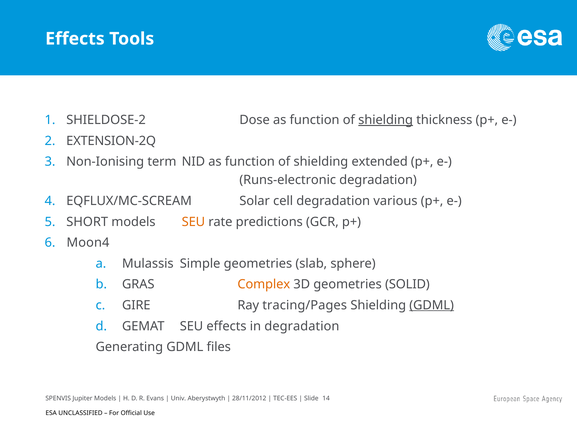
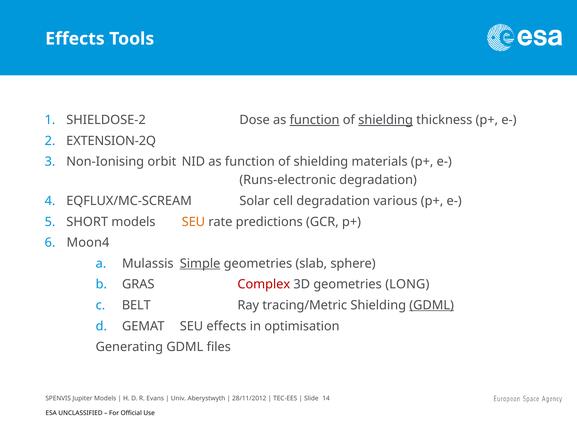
function underline: none -> present (315, 120)
term: term -> orbit (162, 162)
extended: extended -> materials (380, 162)
Simple underline: none -> present (200, 263)
Complex colour: orange -> red (264, 284)
SOLID: SOLID -> LONG (407, 284)
GIRE: GIRE -> BELT (136, 305)
tracing/Pages: tracing/Pages -> tracing/Metric (305, 305)
in degradation: degradation -> optimisation (302, 326)
